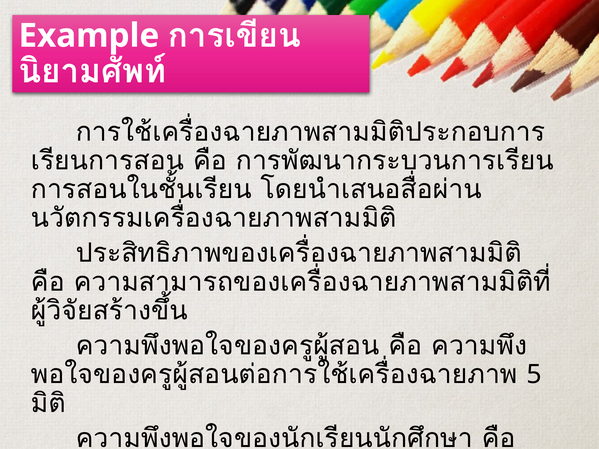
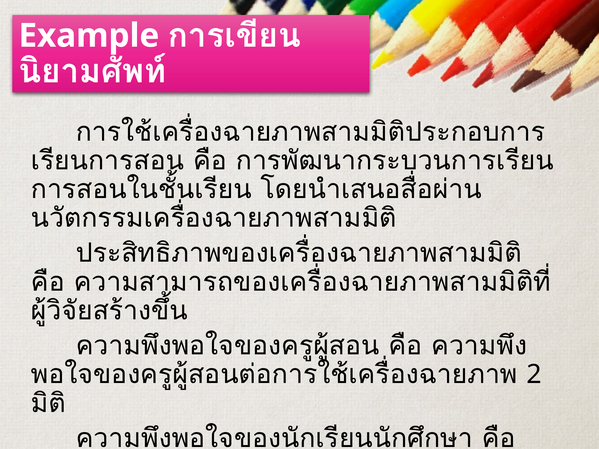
5: 5 -> 2 (534, 375)
